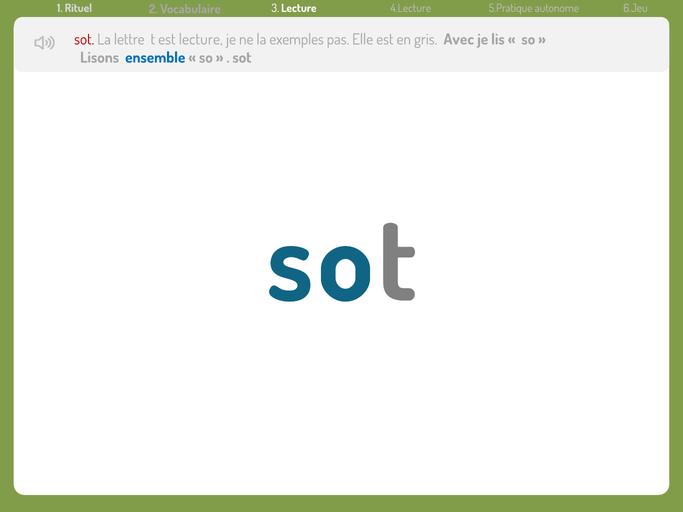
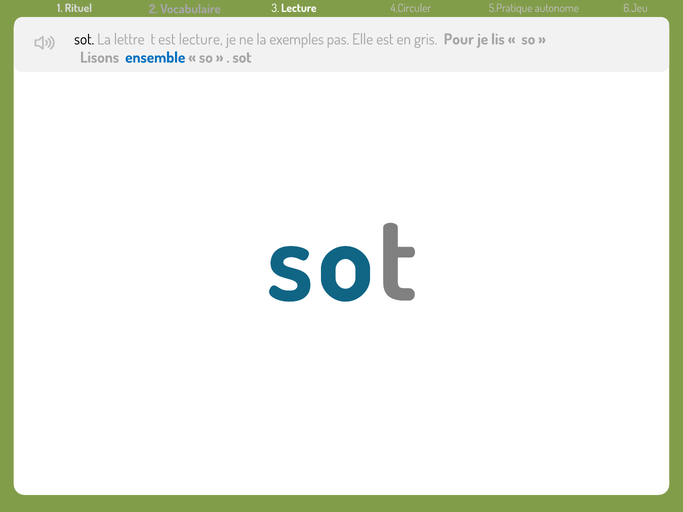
4.Lecture: 4.Lecture -> 4.Circuler (411, 8)
sot colour: red -> black (84, 39)
Avec: Avec -> Pour (459, 39)
